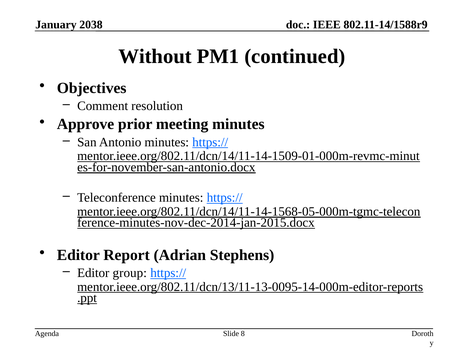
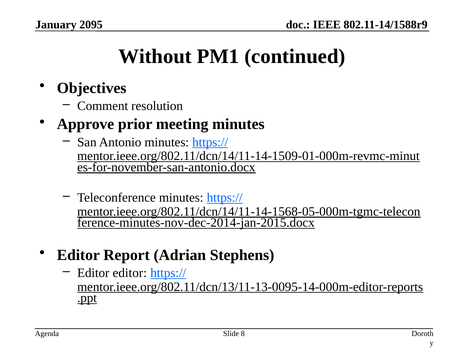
2038: 2038 -> 2095 (91, 25)
Editor group: group -> editor (130, 273)
